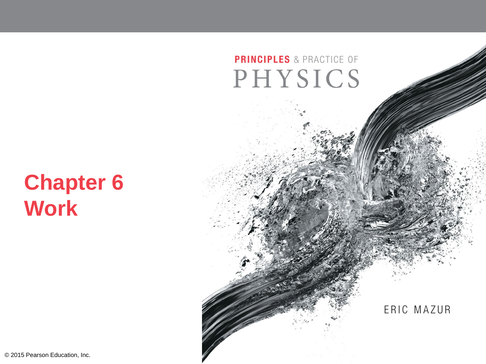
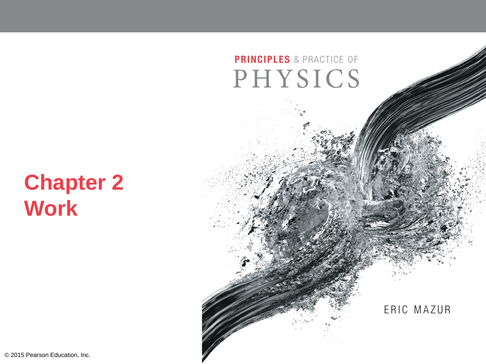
6: 6 -> 2 (118, 183)
